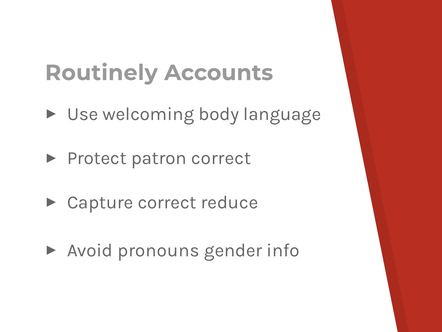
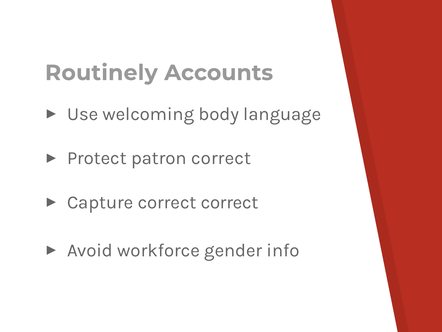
correct reduce: reduce -> correct (230, 202)
pronouns: pronouns -> workforce (159, 250)
